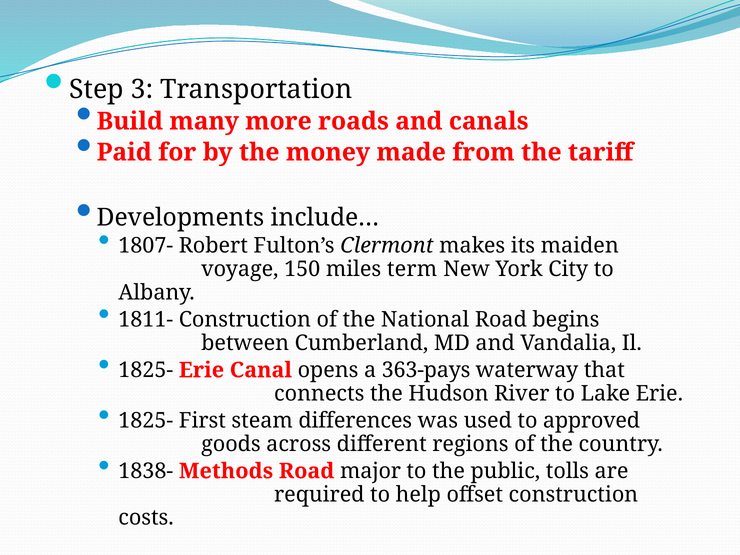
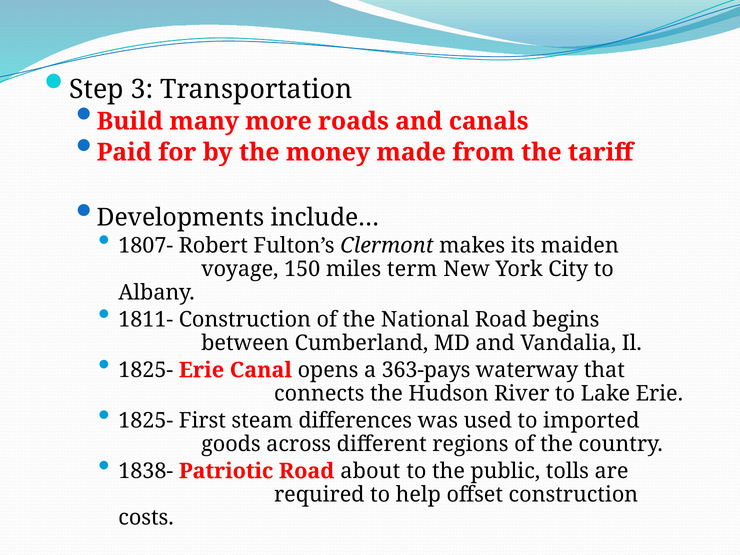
approved: approved -> imported (591, 421)
Methods: Methods -> Patriotic (226, 471)
major: major -> about (370, 471)
